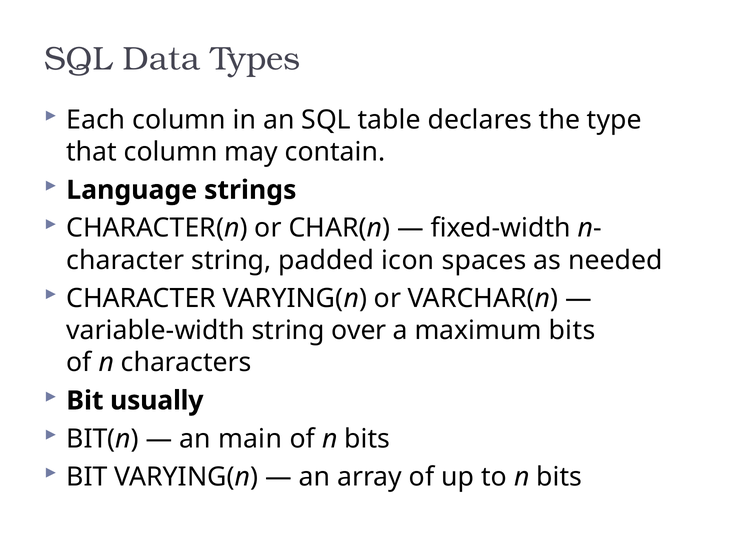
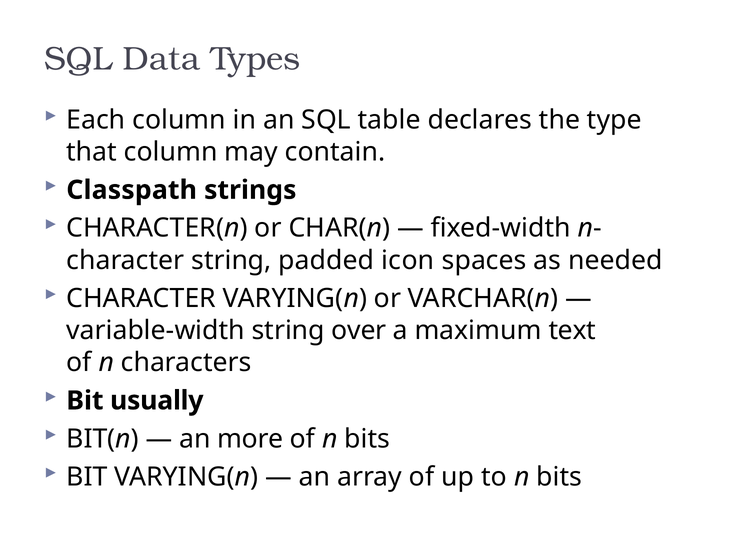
Language: Language -> Classpath (132, 190)
maximum bits: bits -> text (572, 331)
main: main -> more (250, 439)
